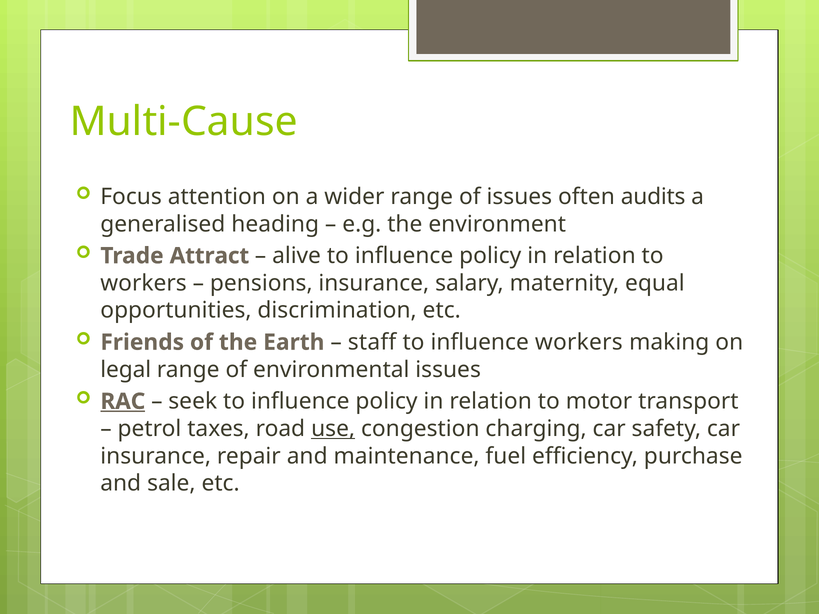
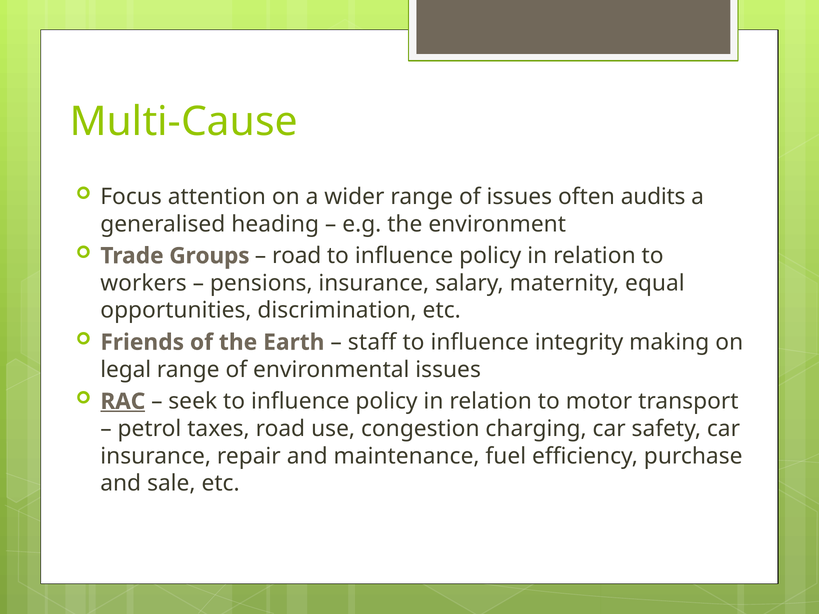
Attract: Attract -> Groups (209, 256)
alive: alive -> road (297, 256)
influence workers: workers -> integrity (579, 342)
use underline: present -> none (333, 429)
